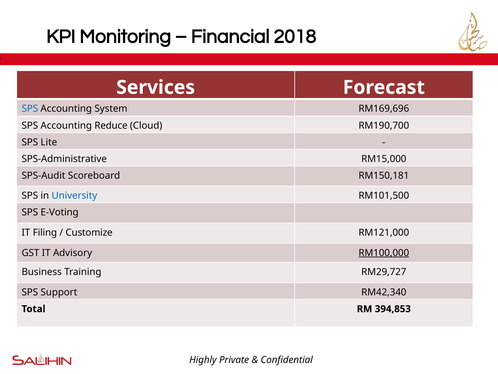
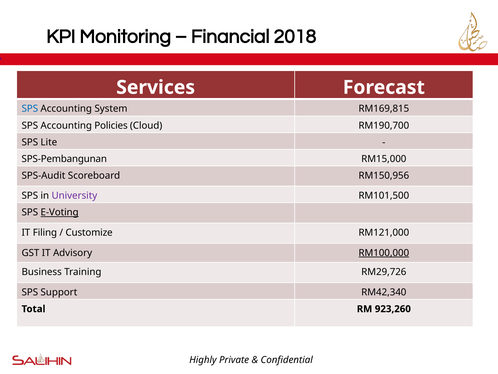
RM169,696: RM169,696 -> RM169,815 (384, 108)
Reduce: Reduce -> Policies (111, 125)
SPS-Administrative: SPS-Administrative -> SPS-Pembangunan (64, 159)
RM150,181: RM150,181 -> RM150,956 (384, 175)
University colour: blue -> purple (74, 196)
E-Voting underline: none -> present (60, 212)
RM29,727: RM29,727 -> RM29,726 (384, 272)
394,853: 394,853 -> 923,260 (393, 309)
